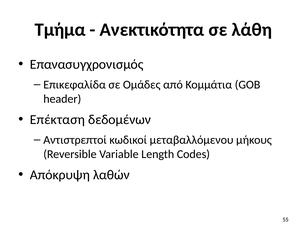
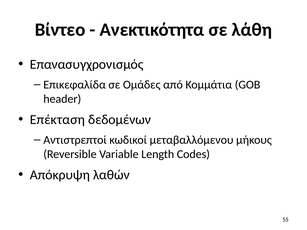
Τμήμα: Τμήμα -> Bίντεο (60, 30)
